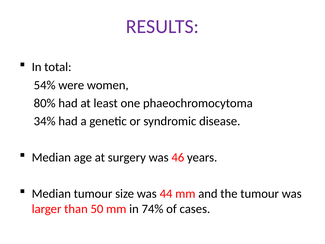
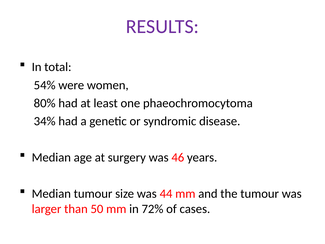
74%: 74% -> 72% (152, 209)
